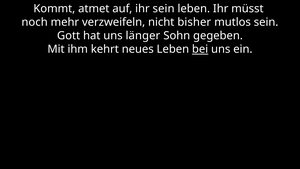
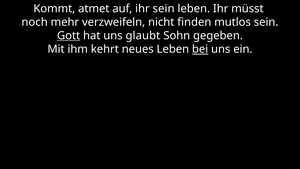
bisher: bisher -> finden (194, 22)
Gott underline: none -> present (69, 36)
länger: länger -> glaubt (143, 36)
